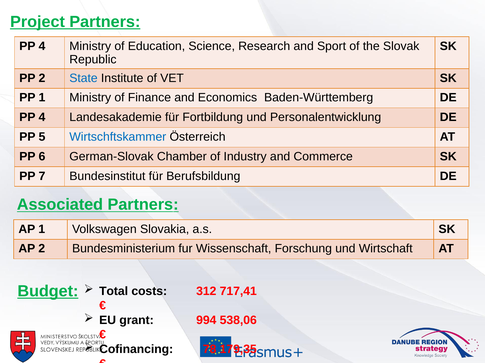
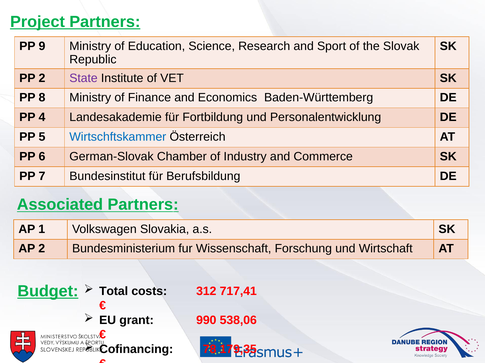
4: 4 -> 9 (42, 46)
State colour: blue -> purple (84, 78)
PP 1: 1 -> 8 (42, 98)
994: 994 -> 990 (206, 321)
